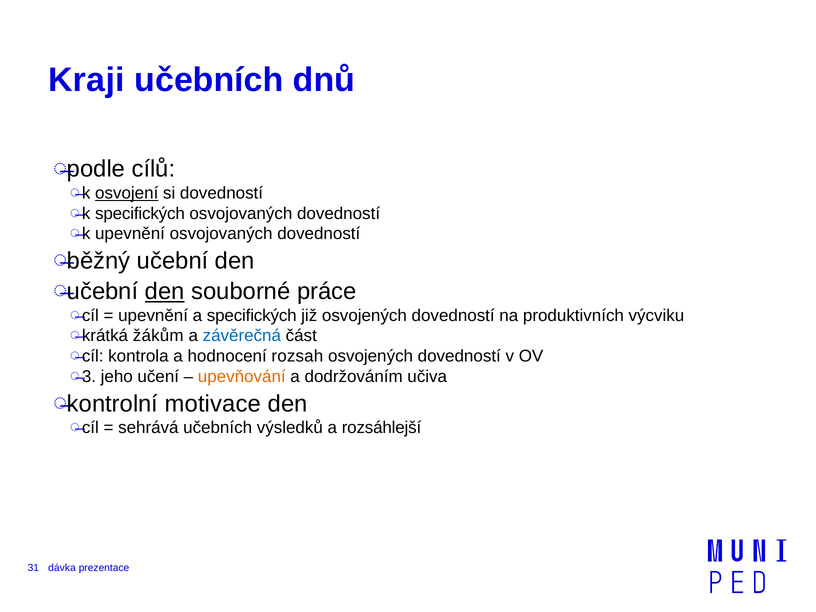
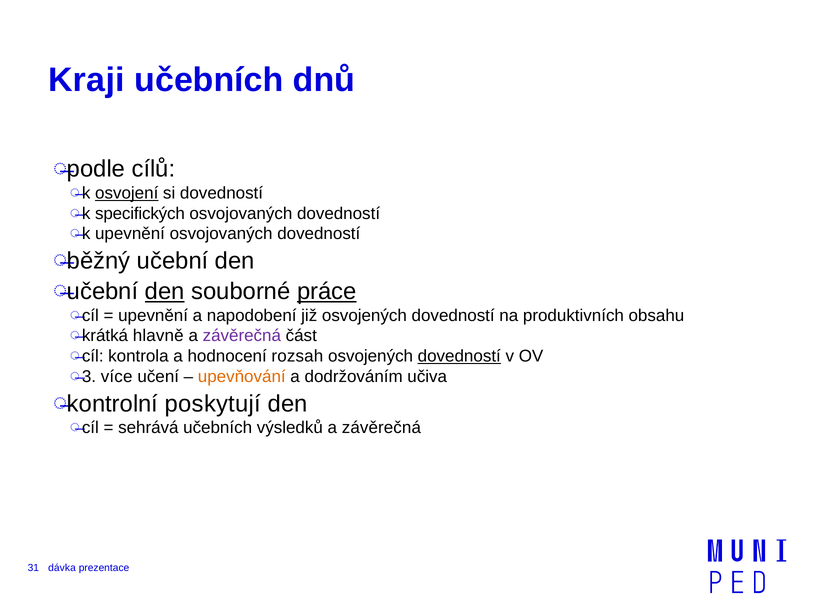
práce underline: none -> present (327, 291)
a specifických: specifických -> napodobení (252, 315)
výcviku: výcviku -> obsahu (656, 315)
žákům: žákům -> hlavně (158, 336)
závěrečná colour: blue -> purple (242, 336)
dovedností underline: none -> present (459, 356)
jeho: jeho -> více (117, 377)
motivace: motivace -> poskytují (213, 404)
výsledků a rozsáhlejší: rozsáhlejší -> závěrečná (381, 428)
